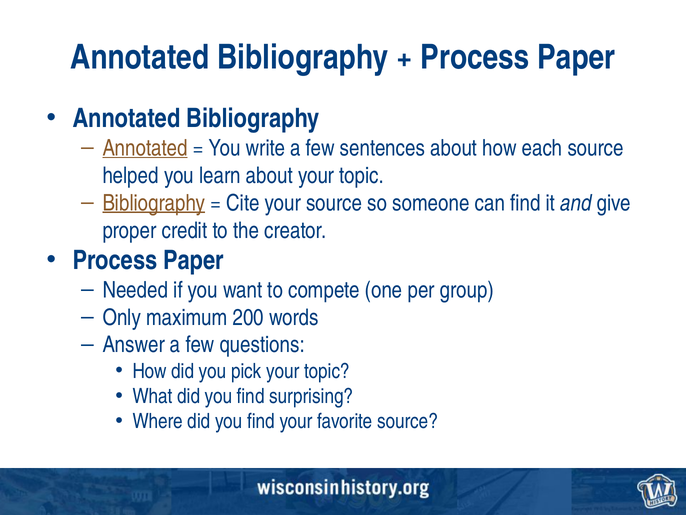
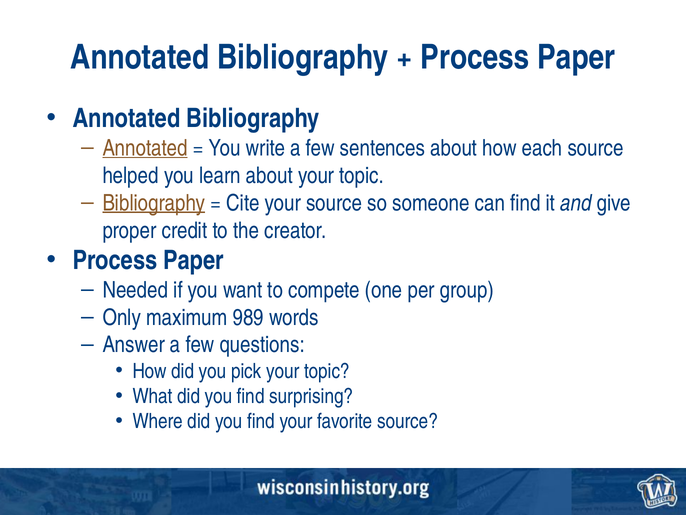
200: 200 -> 989 (248, 317)
